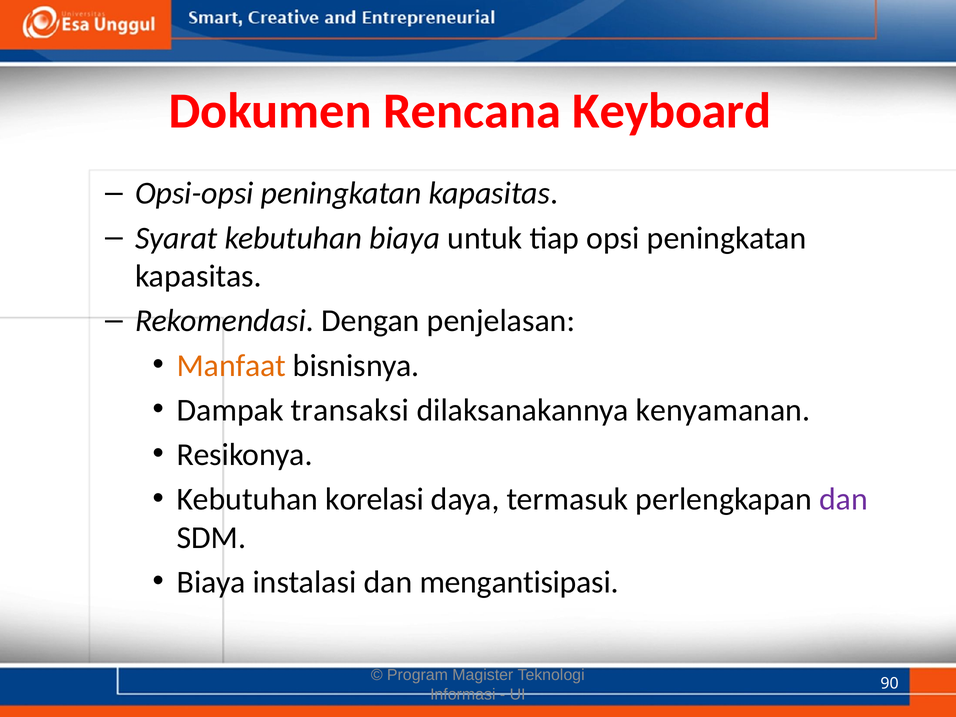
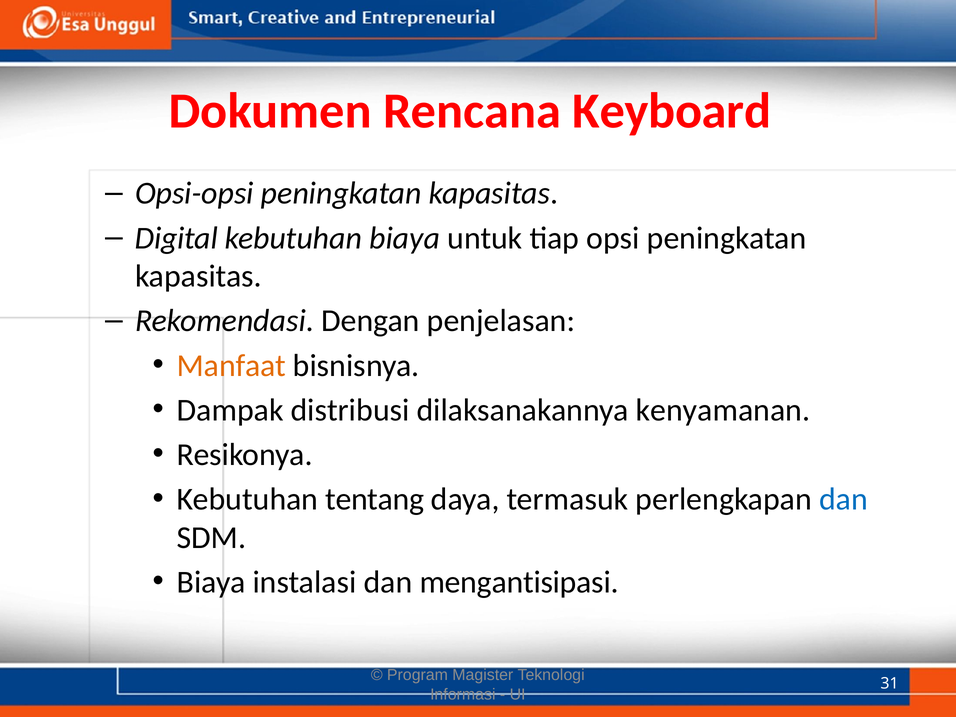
Syarat: Syarat -> Digital (176, 238)
transaksi: transaksi -> distribusi (350, 410)
korelasi: korelasi -> tentang (375, 499)
dan colour: purple -> blue (843, 499)
90: 90 -> 31 (890, 683)
